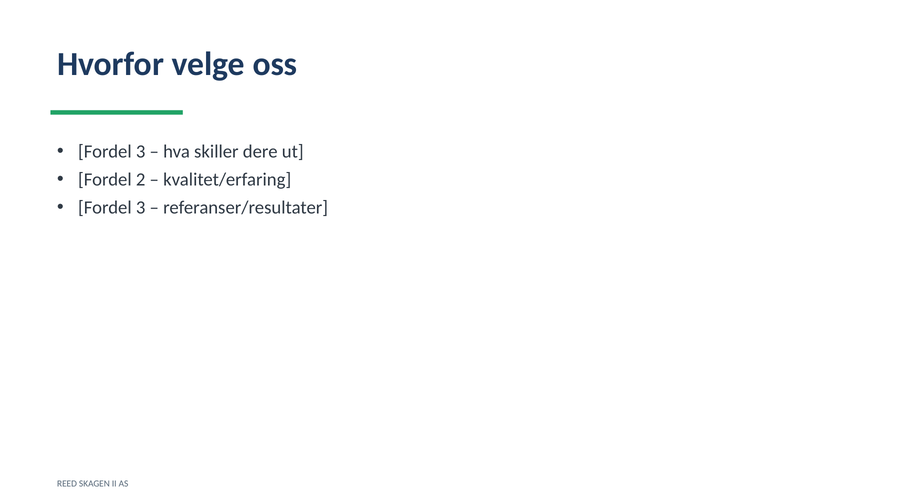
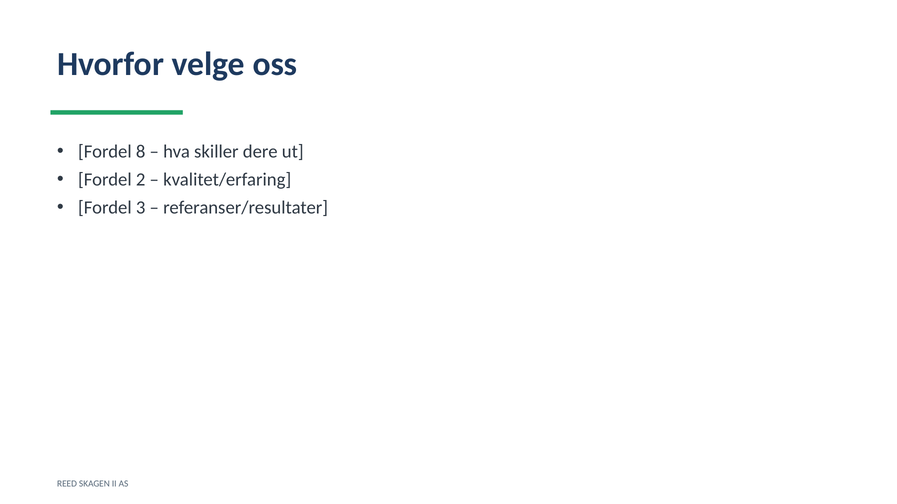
3: 3 -> 8 (141, 152)
